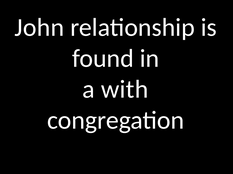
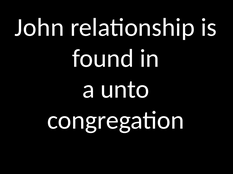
with: with -> unto (125, 90)
